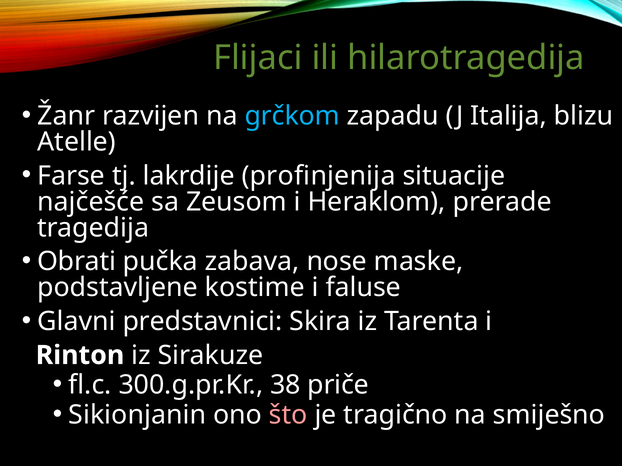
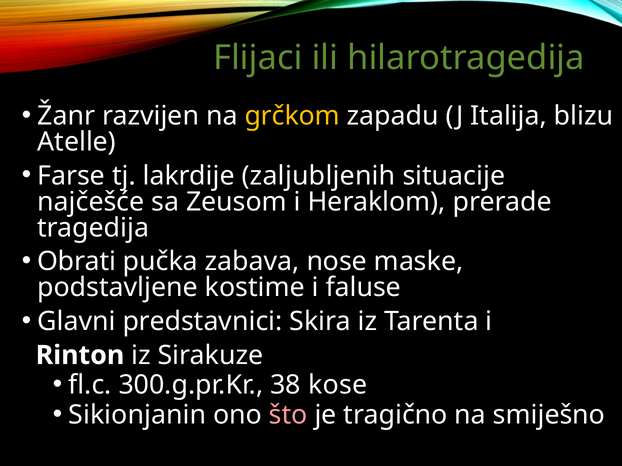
grčkom colour: light blue -> yellow (292, 116)
profinjenija: profinjenija -> zaljubljenih (319, 176)
priče: priče -> kose (338, 386)
